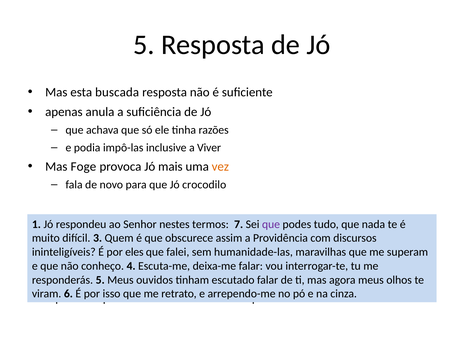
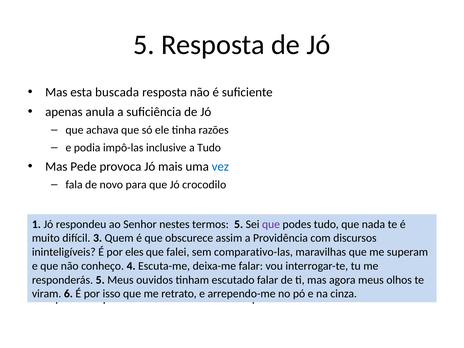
a Viver: Viver -> Tudo (209, 148)
Foge: Foge -> Pede (83, 166)
vez colour: orange -> blue (220, 166)
termos 7: 7 -> 5 (239, 224)
humanidade-las: humanidade-las -> comparativo-las (253, 252)
